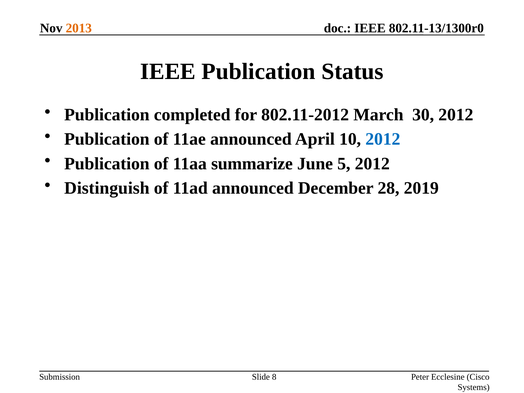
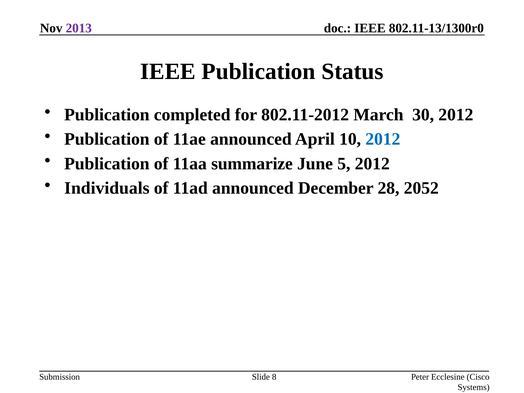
2013 colour: orange -> purple (79, 28)
Distinguish: Distinguish -> Individuals (107, 188)
2019: 2019 -> 2052 (421, 188)
